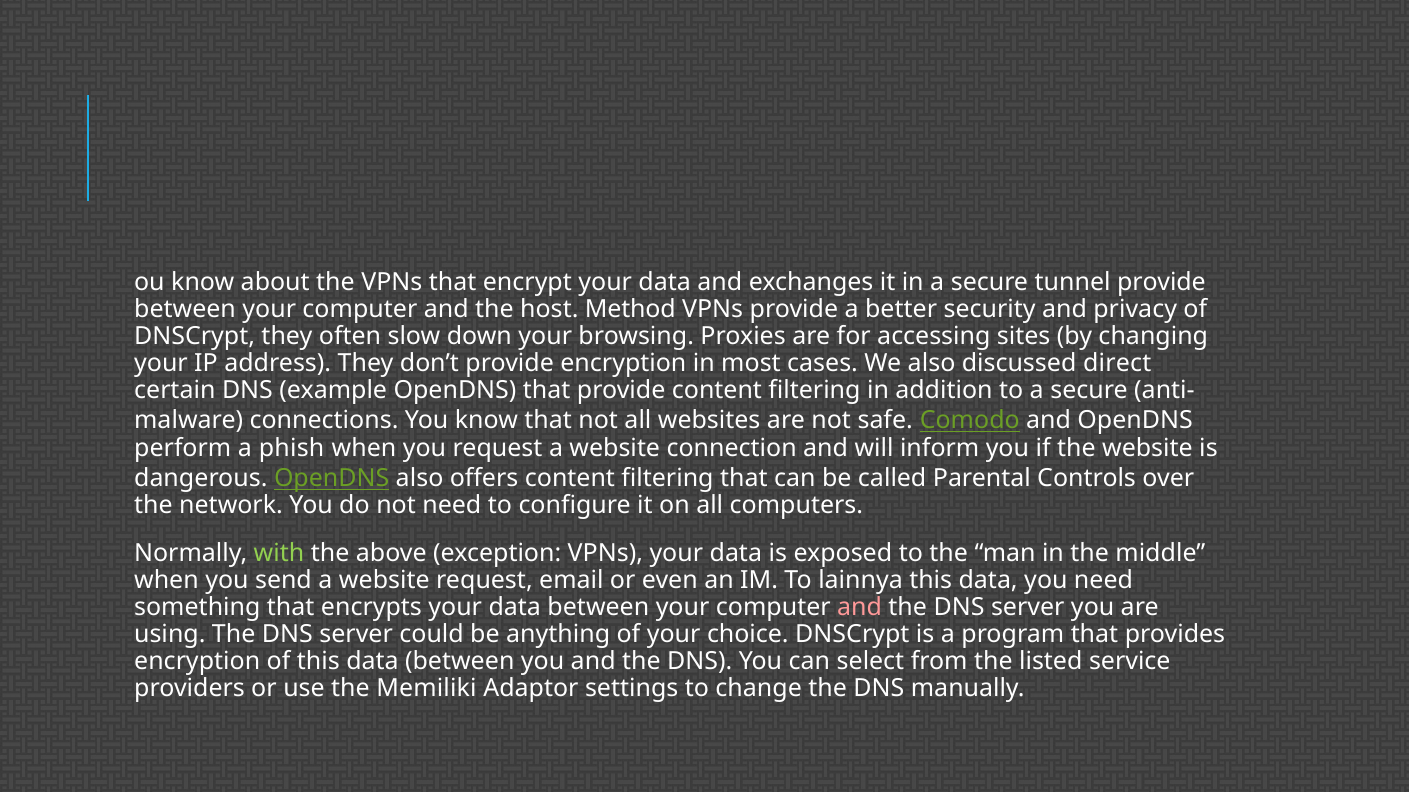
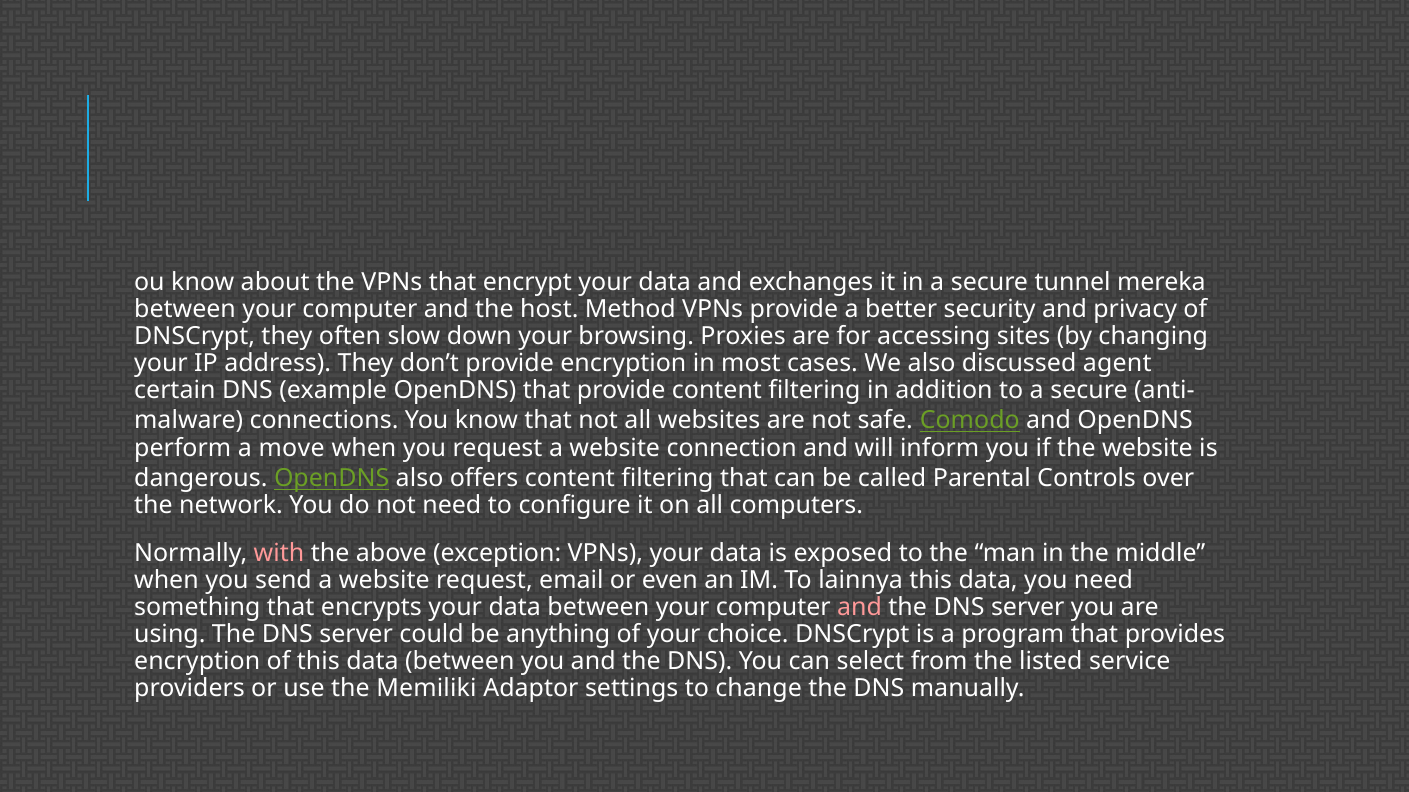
tunnel provide: provide -> mereka (1161, 283)
direct: direct -> agent (1117, 364)
phish: phish -> move (292, 448)
with colour: light green -> pink (279, 554)
